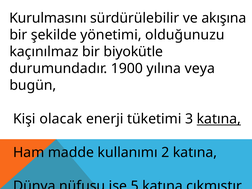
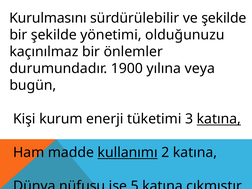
ve akışına: akışına -> şekilde (224, 18)
biyokütle: biyokütle -> önlemler (133, 52)
olacak: olacak -> kurum (61, 119)
kullanımı underline: none -> present (128, 153)
